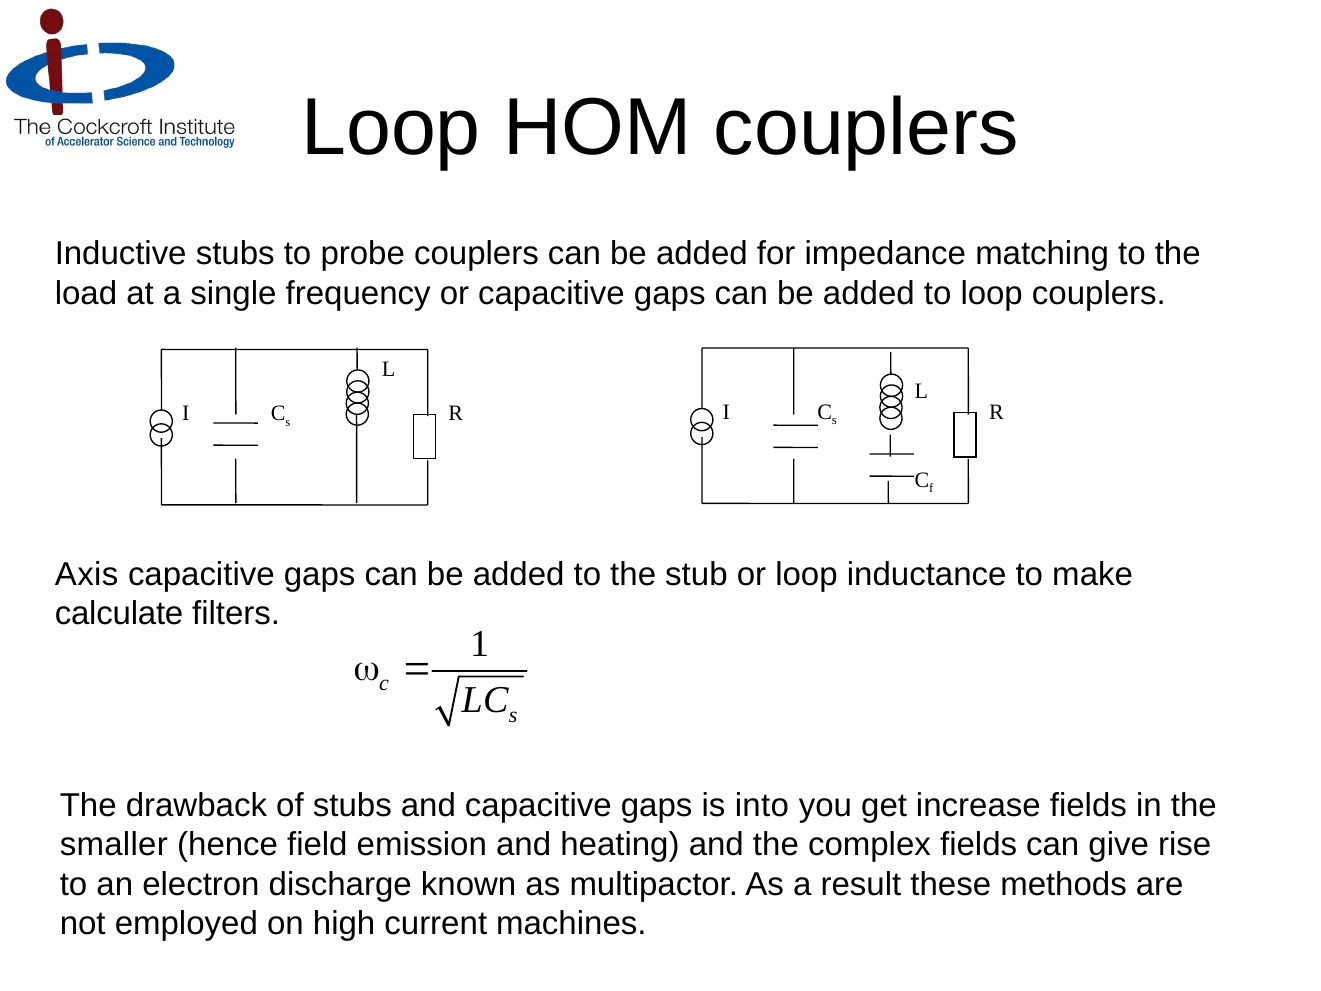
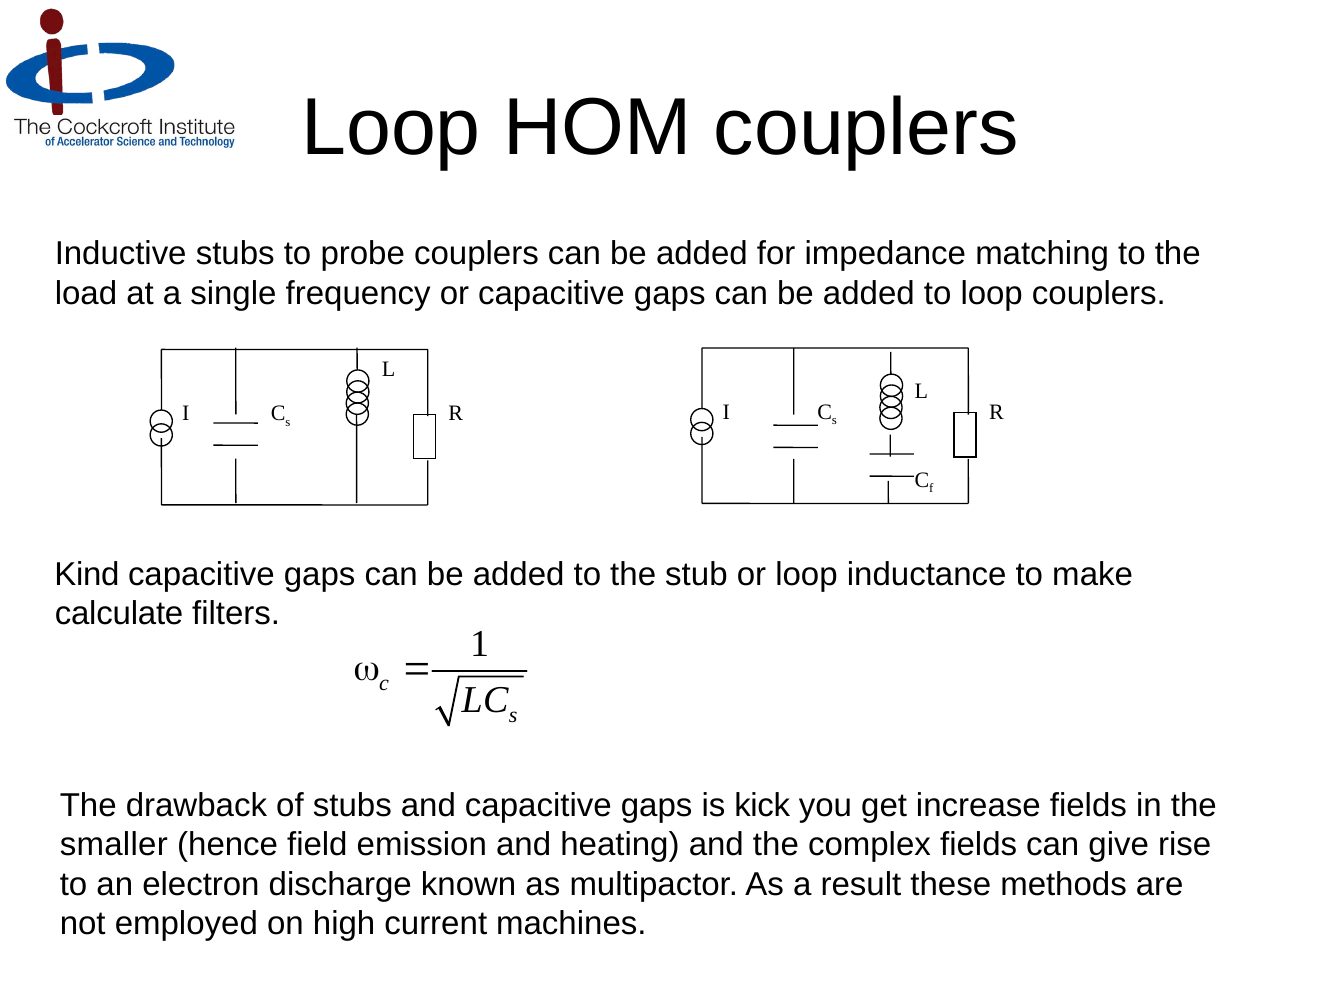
Axis: Axis -> Kind (87, 574)
into: into -> kick (762, 805)
